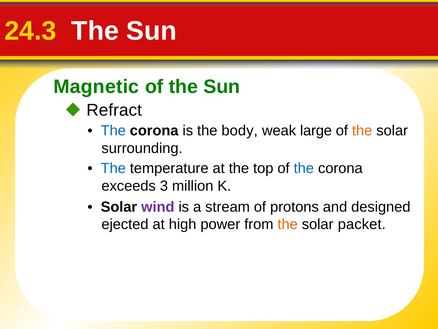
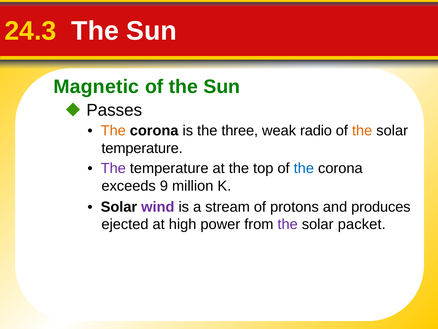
Refract: Refract -> Passes (114, 110)
The colour: blue -> orange (113, 131)
body: body -> three (240, 131)
large: large -> radio (316, 131)
surrounding: surrounding -> temperature (142, 148)
The colour: blue -> purple (113, 168)
3: 3 -> 9 (164, 186)
designed: designed -> produces (381, 207)
the colour: orange -> purple (288, 224)
